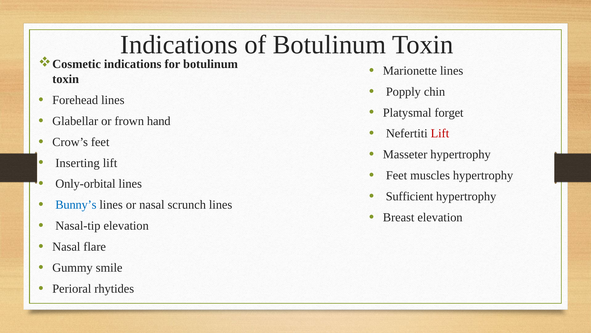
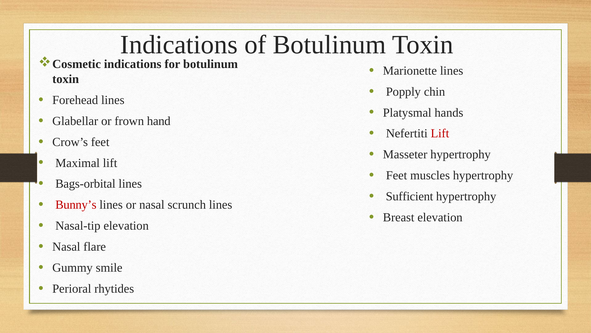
forget: forget -> hands (449, 112)
Inserting: Inserting -> Maximal (78, 163)
Only-orbital: Only-orbital -> Bags-orbital (85, 184)
Bunny’s colour: blue -> red (76, 205)
